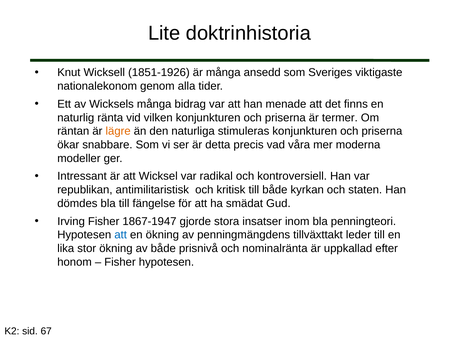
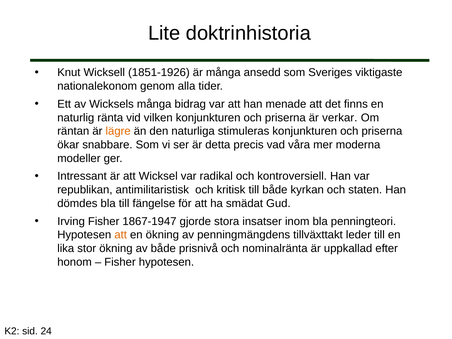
termer: termer -> verkar (340, 118)
att colour: blue -> orange (121, 235)
67: 67 -> 24 (46, 331)
